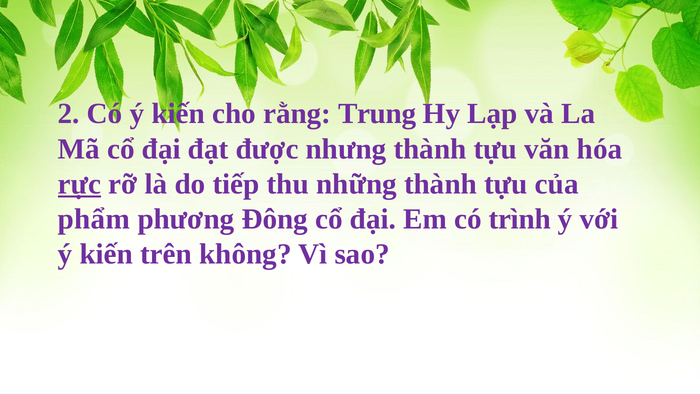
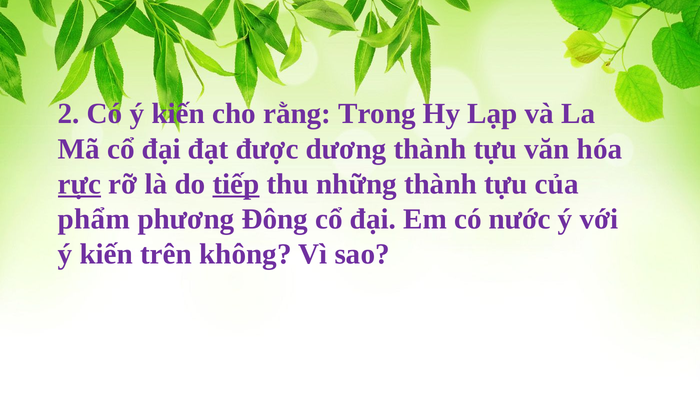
Trung: Trung -> Trong (377, 114)
nhưng: nhưng -> dương (346, 149)
tiếp underline: none -> present (236, 184)
trình: trình -> nước (520, 219)
